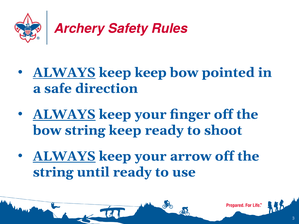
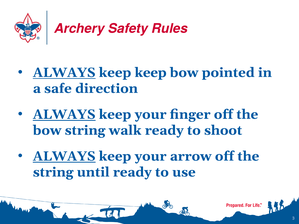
string keep: keep -> walk (125, 130)
